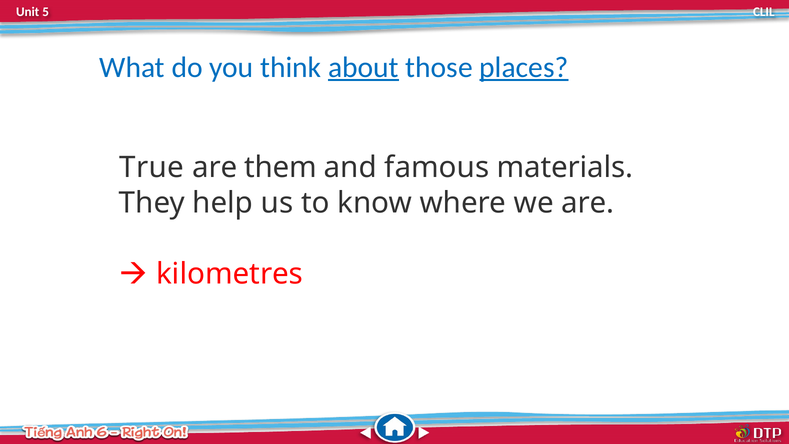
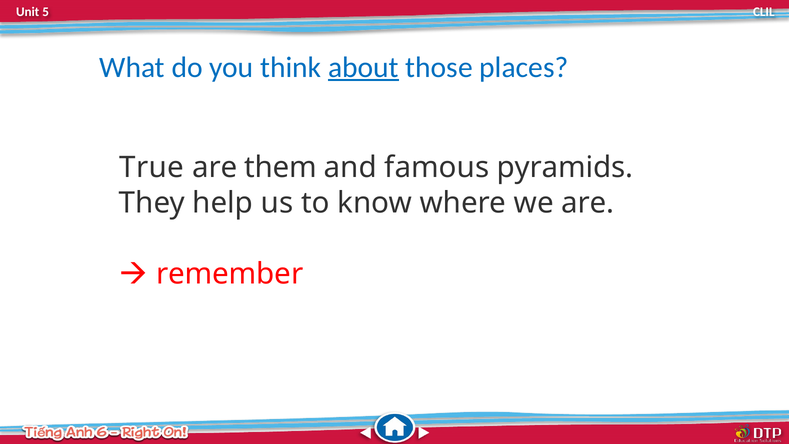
places underline: present -> none (524, 67)
materials: materials -> pyramids (565, 167)
kilometres: kilometres -> remember (230, 274)
